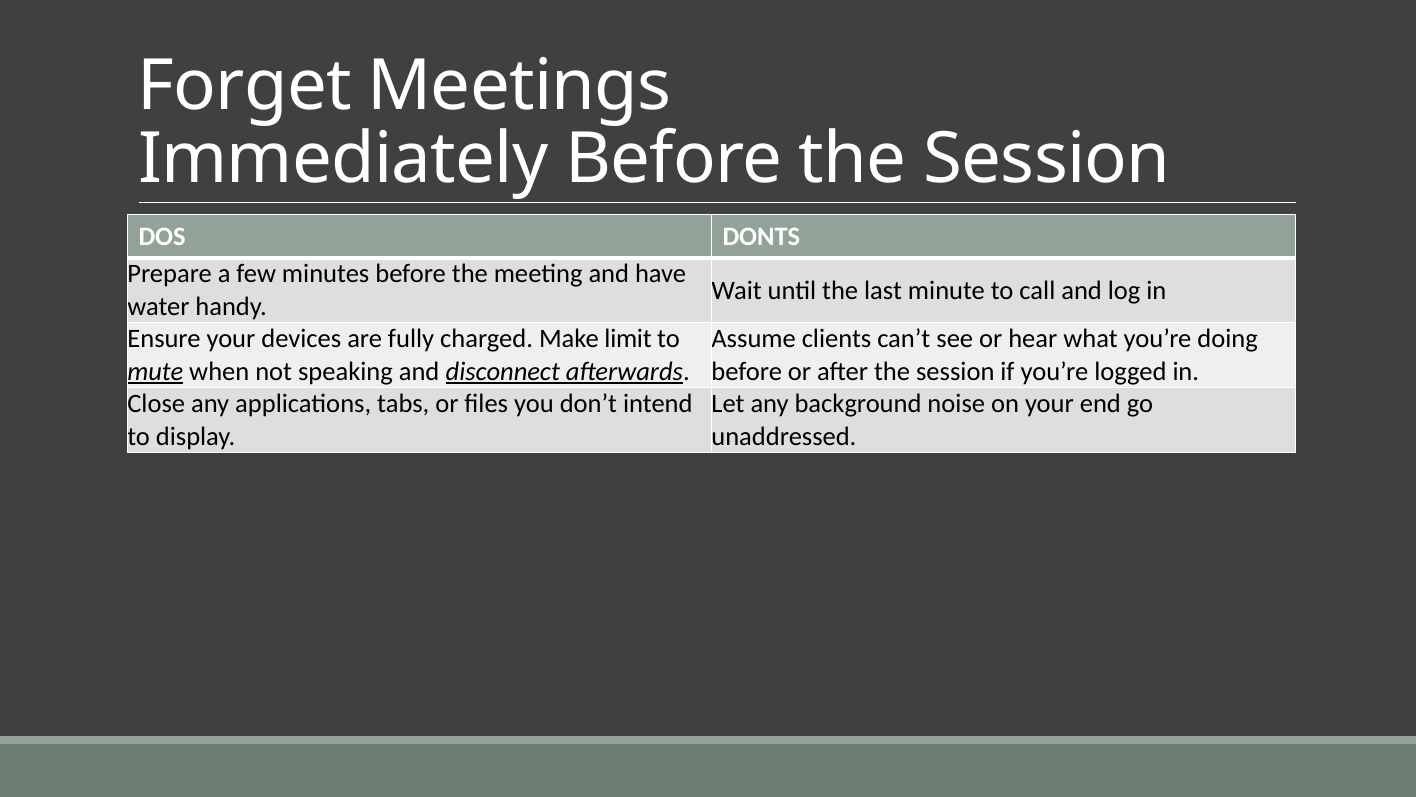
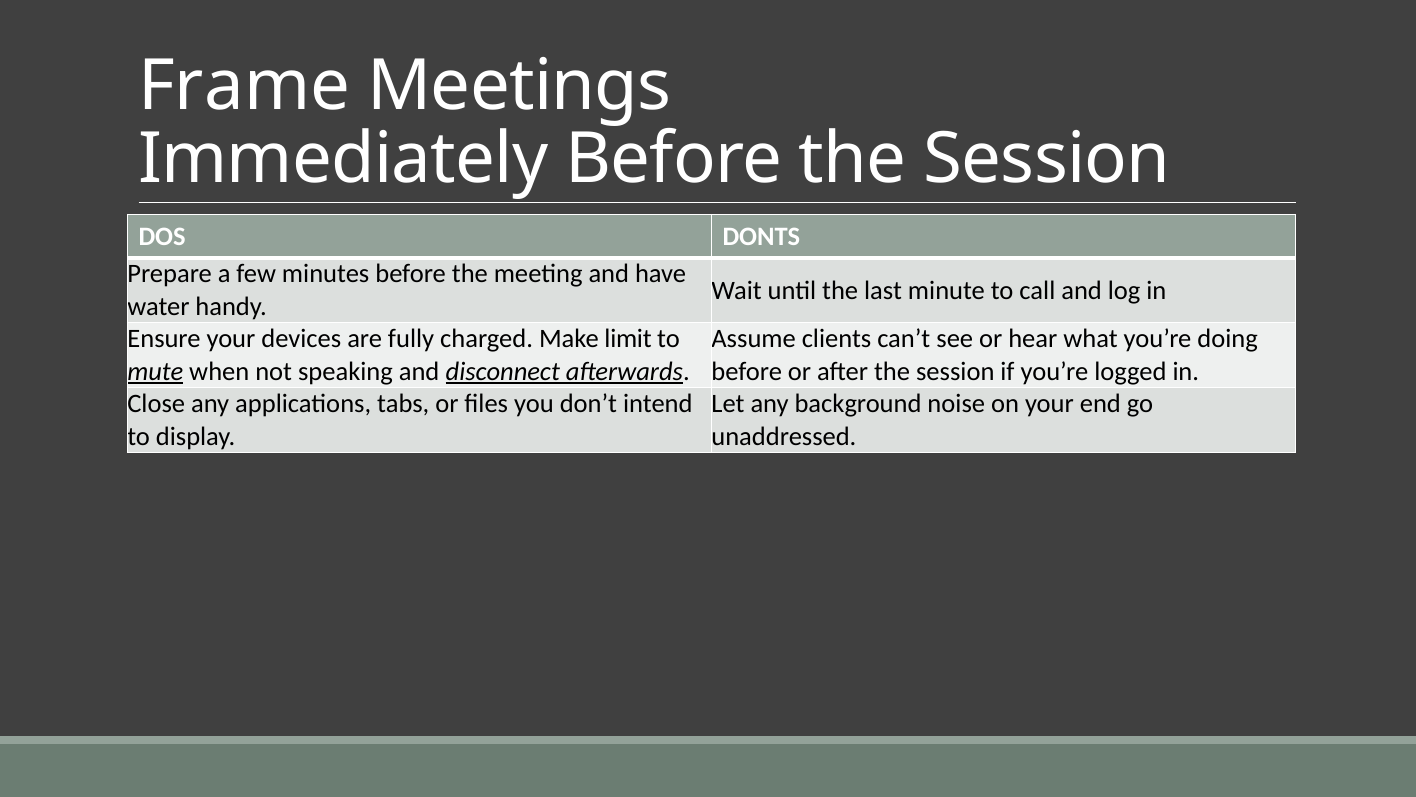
Forget: Forget -> Frame (244, 86)
